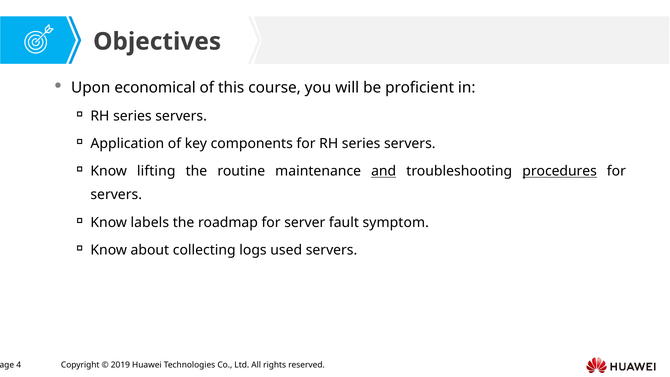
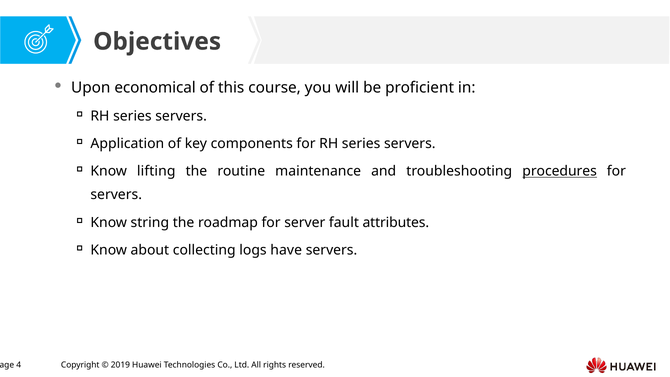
and underline: present -> none (384, 171)
labels: labels -> string (150, 222)
symptom: symptom -> attributes (396, 222)
used: used -> have (286, 250)
